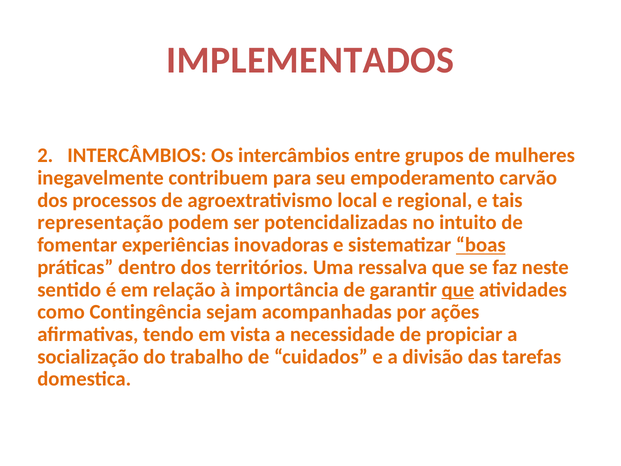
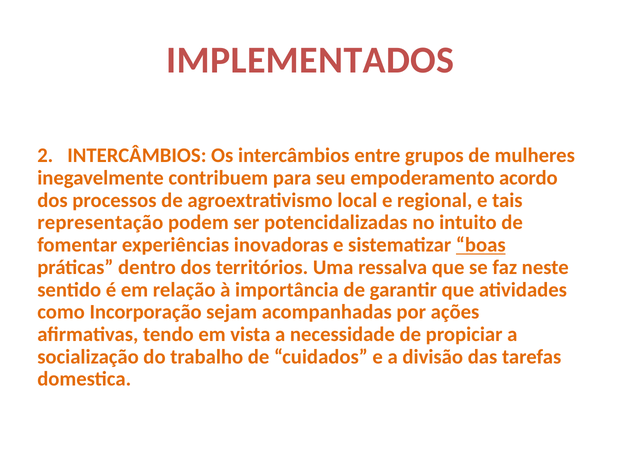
carvão: carvão -> acordo (528, 178)
que underline: present -> none (458, 290)
Contingência: Contingência -> Incorporação (146, 312)
